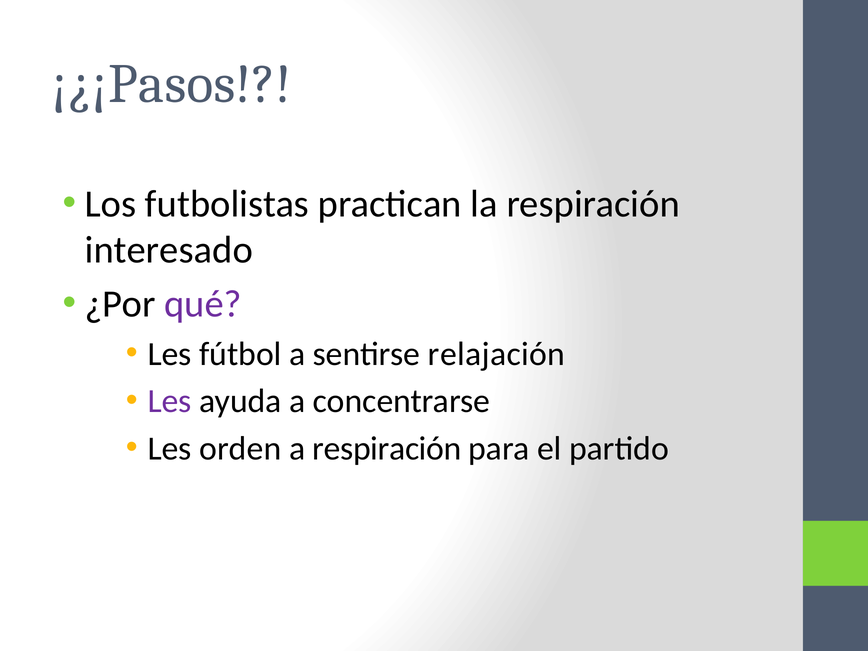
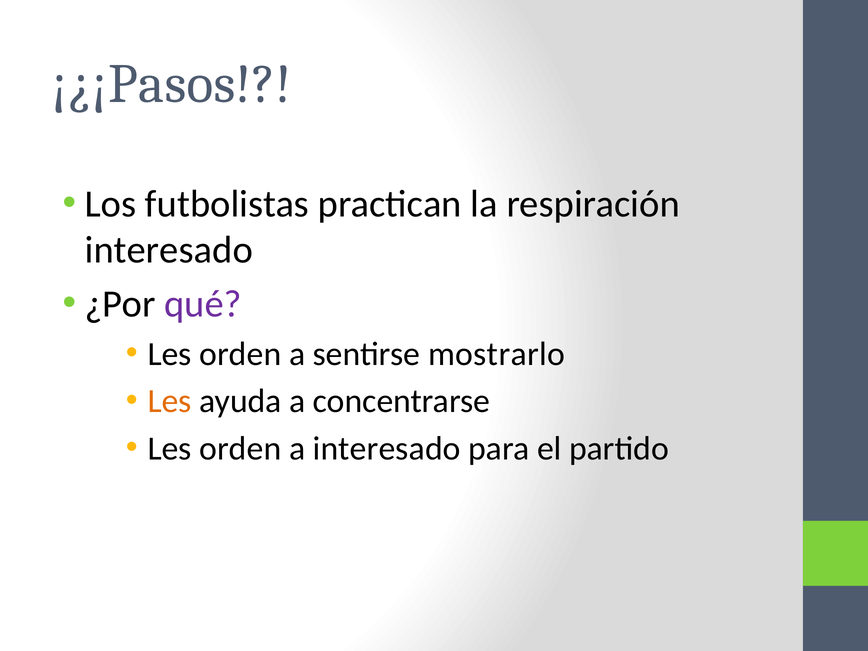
fútbol: fútbol -> orden (240, 354)
relajación: relajación -> mostrarlo (497, 354)
Les colour: purple -> orange (170, 401)
a respiración: respiración -> interesado (387, 449)
